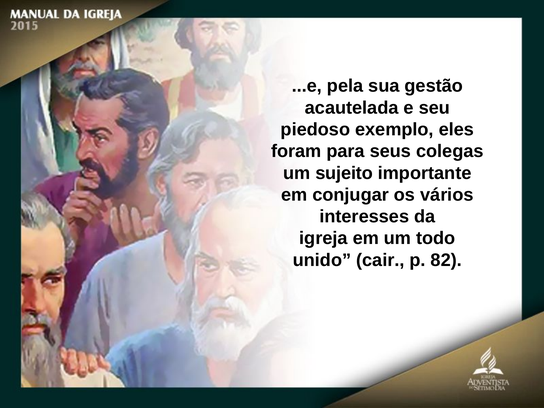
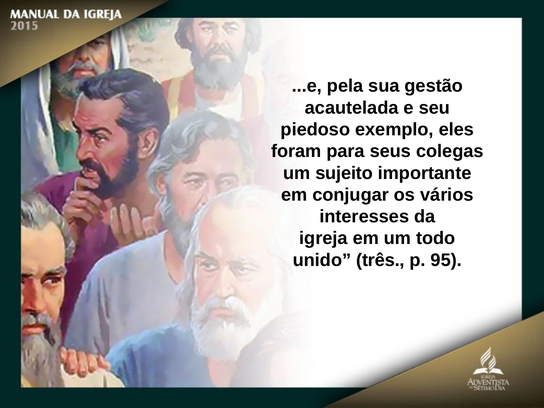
cair: cair -> três (380, 260)
82: 82 -> 95 (446, 260)
